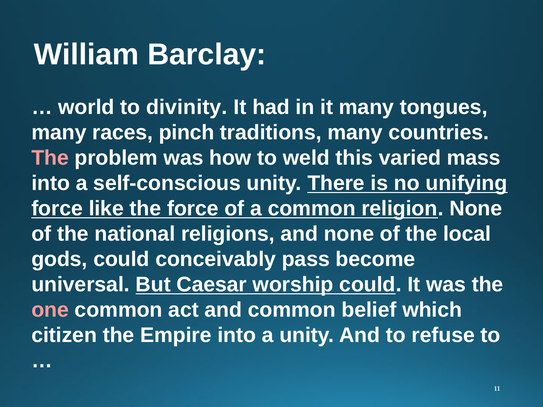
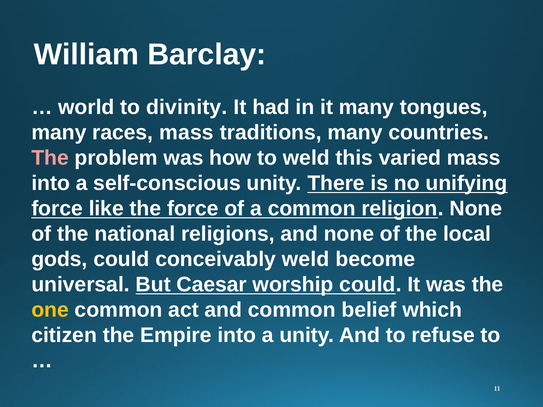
races pinch: pinch -> mass (186, 133)
conceivably pass: pass -> weld (306, 259)
one colour: pink -> yellow (50, 310)
